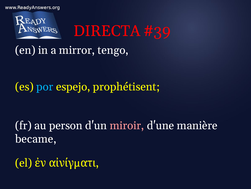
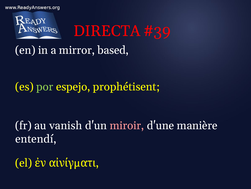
tengo: tengo -> based (113, 50)
por colour: light blue -> light green (45, 86)
person: person -> vanish (66, 125)
became: became -> entendí (36, 138)
